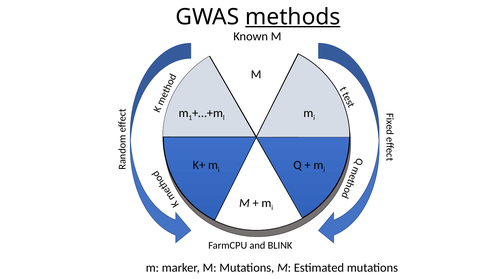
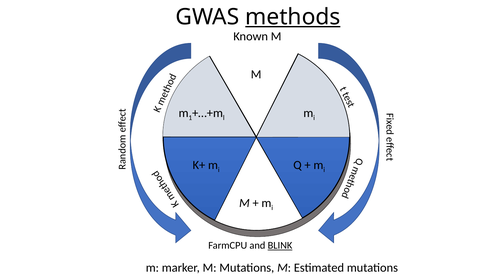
BLINK underline: none -> present (280, 246)
